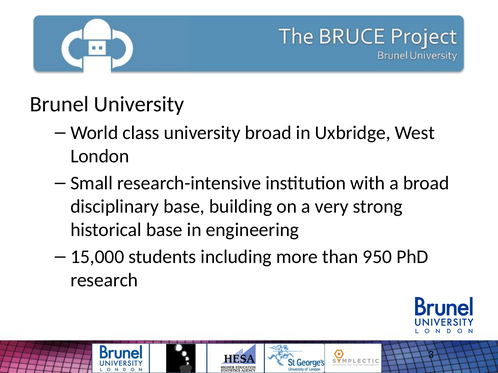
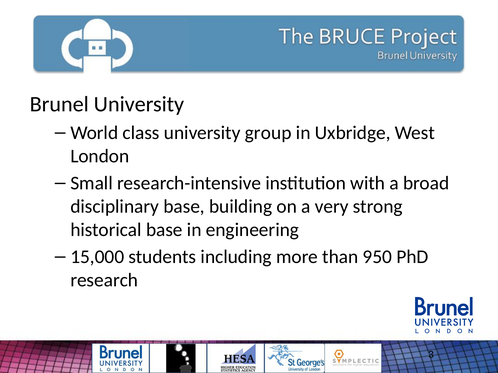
university broad: broad -> group (268, 133)
